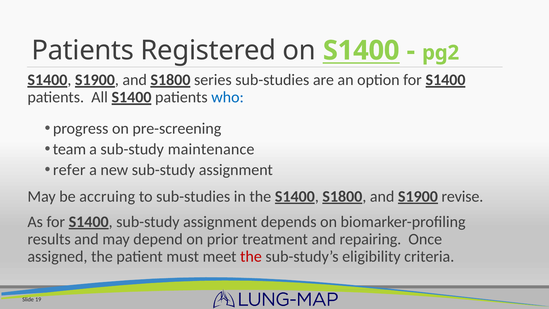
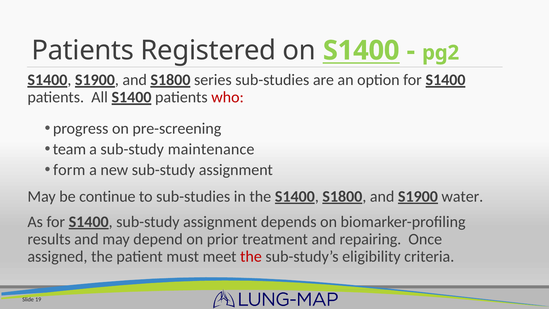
who colour: blue -> red (228, 97)
refer: refer -> form (69, 170)
accruing: accruing -> continue (107, 196)
revise: revise -> water (462, 196)
